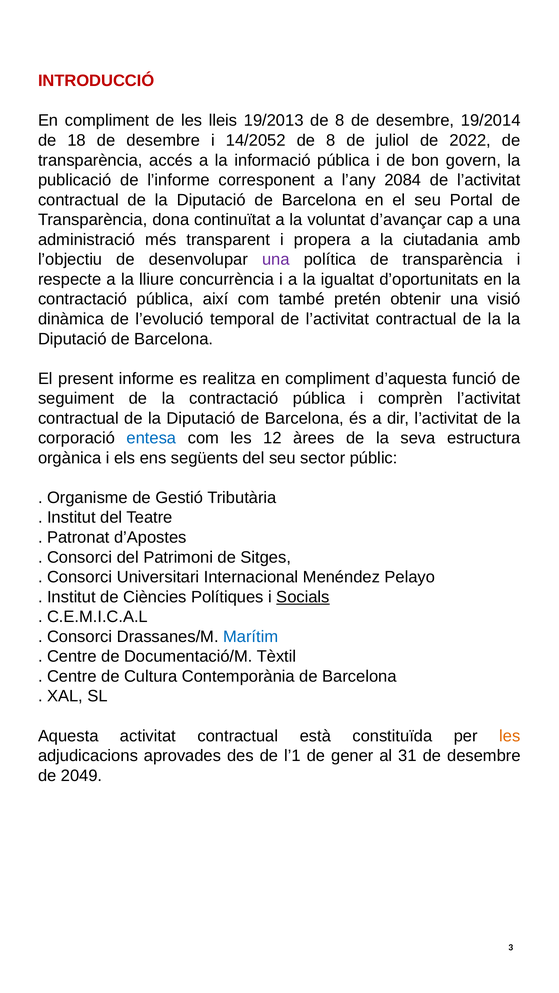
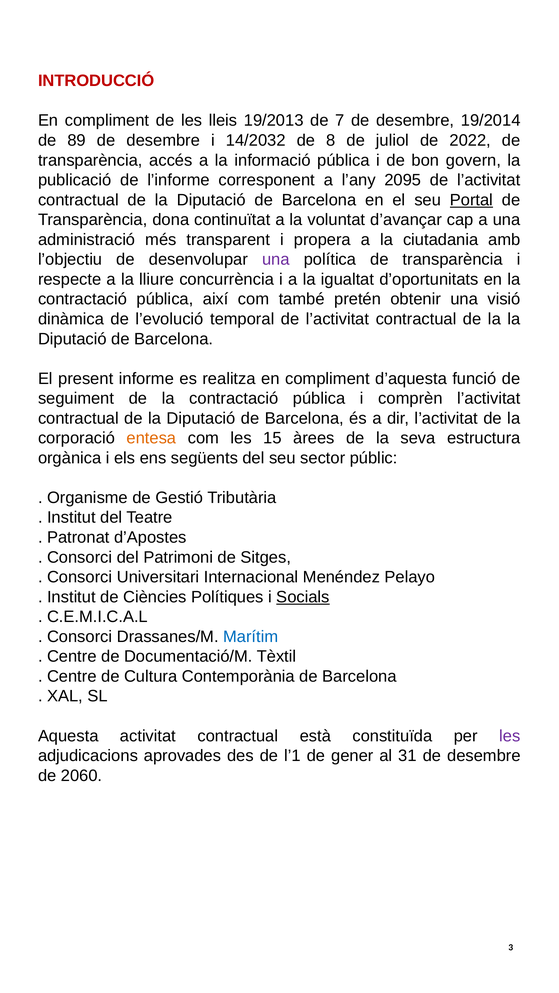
19/2013 de 8: 8 -> 7 (340, 121)
18: 18 -> 89 (77, 140)
14/2052: 14/2052 -> 14/2032 (256, 140)
2084: 2084 -> 2095 (403, 180)
Portal underline: none -> present (471, 200)
entesa colour: blue -> orange (151, 438)
12: 12 -> 15 (272, 438)
les colour: orange -> purple (510, 736)
2049: 2049 -> 2060 (81, 776)
